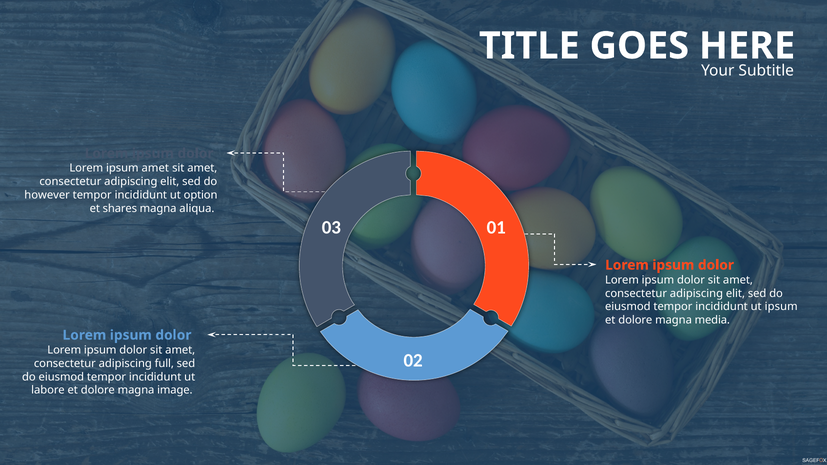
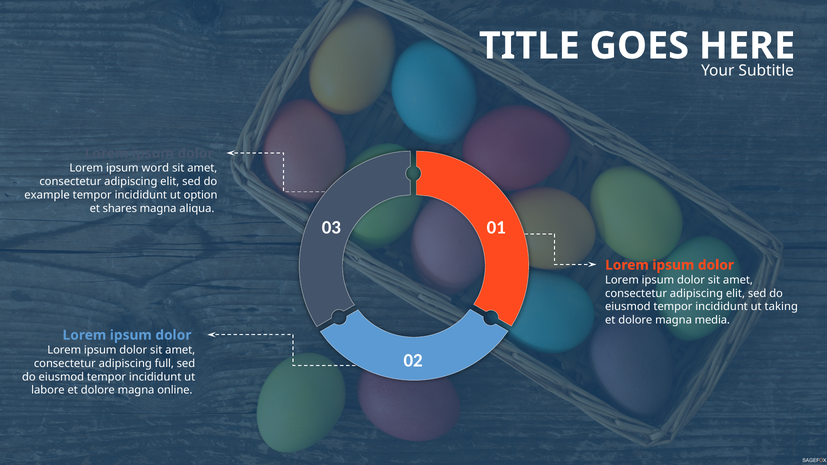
ipsum amet: amet -> word (155, 168)
however: however -> example (47, 195)
ut ipsum: ipsum -> taking (781, 307)
image: image -> online (175, 390)
